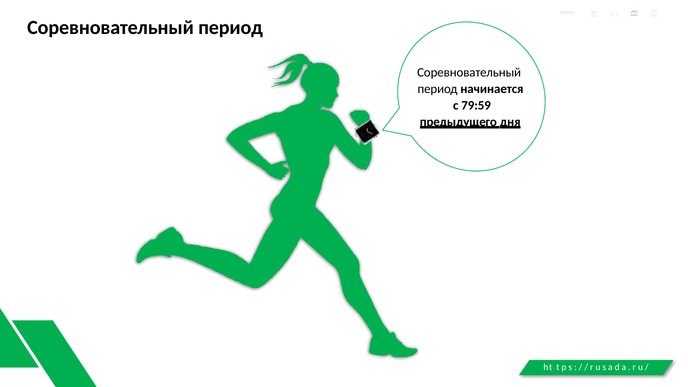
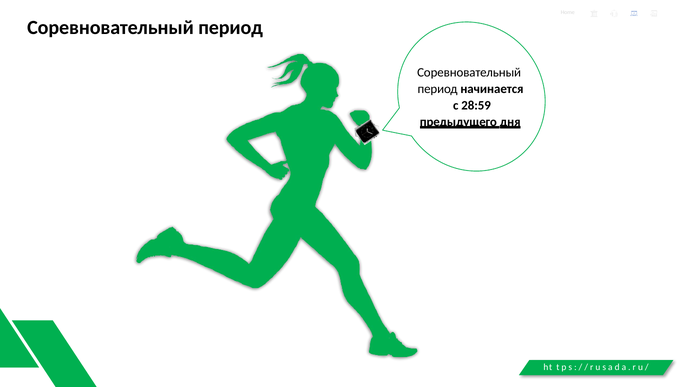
79:59: 79:59 -> 28:59 (476, 105)
